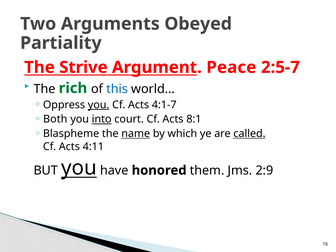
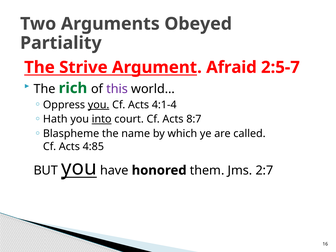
Peace: Peace -> Afraid (231, 67)
this colour: blue -> purple (117, 89)
4:1-7: 4:1-7 -> 4:1-4 (164, 105)
Both: Both -> Hath (55, 119)
8:1: 8:1 -> 8:7 (194, 119)
name underline: present -> none (136, 134)
called underline: present -> none (249, 134)
4:11: 4:11 -> 4:85 (93, 147)
2:9: 2:9 -> 2:7 (264, 170)
